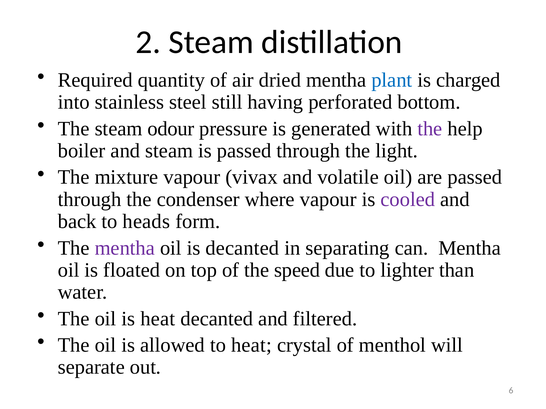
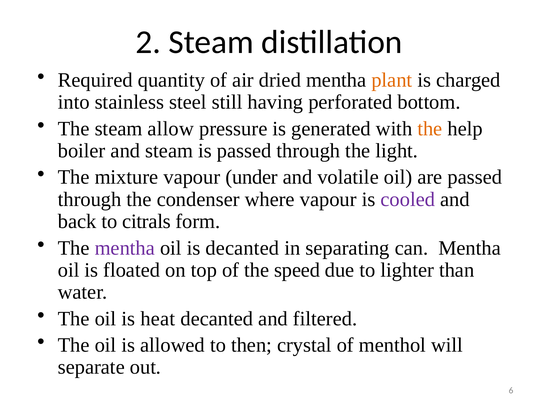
plant colour: blue -> orange (392, 80)
odour: odour -> allow (171, 129)
the colour: purple -> orange (430, 129)
vivax: vivax -> under (252, 177)
heads: heads -> citrals (147, 222)
to heat: heat -> then (252, 346)
